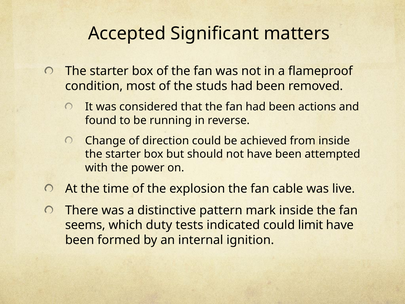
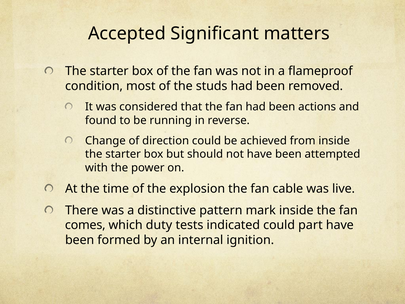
seems: seems -> comes (85, 225)
limit: limit -> part (310, 225)
